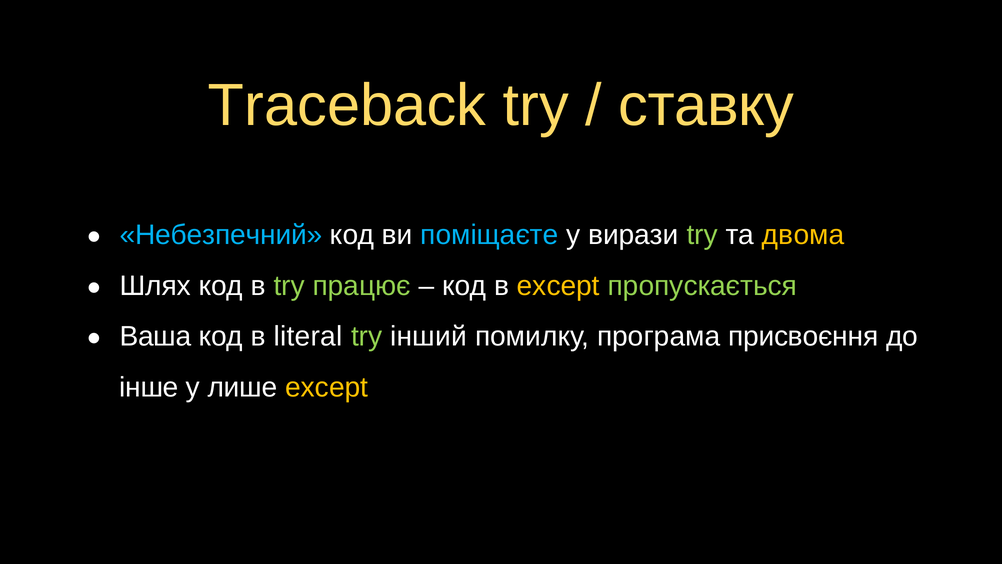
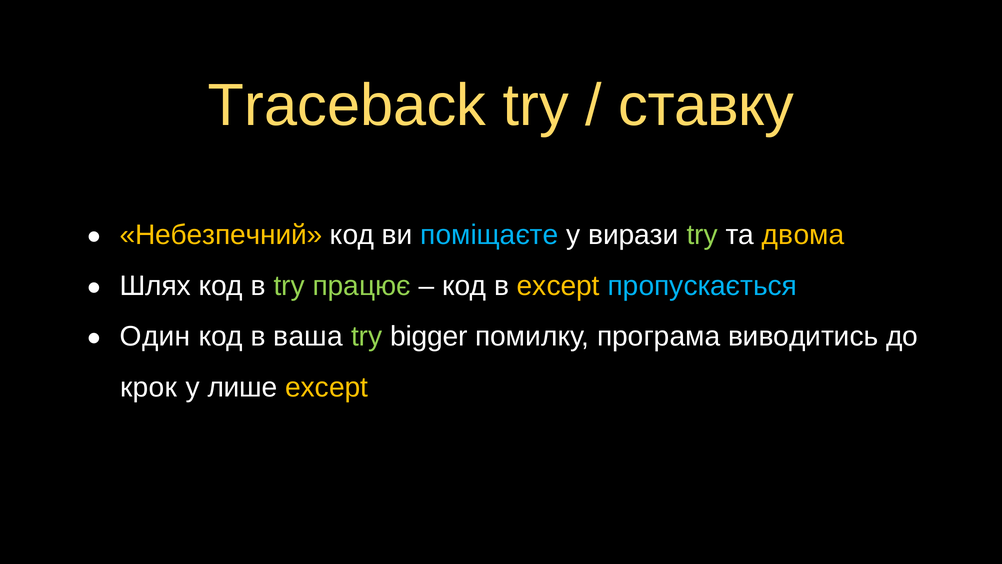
Небезпечний colour: light blue -> yellow (221, 235)
пропускається colour: light green -> light blue (702, 286)
Ваша: Ваша -> Один (155, 336)
literal: literal -> ваша (308, 336)
інший: інший -> bigger (429, 336)
присвоєння: присвоєння -> виводитись (803, 336)
інше: інше -> крок (149, 387)
